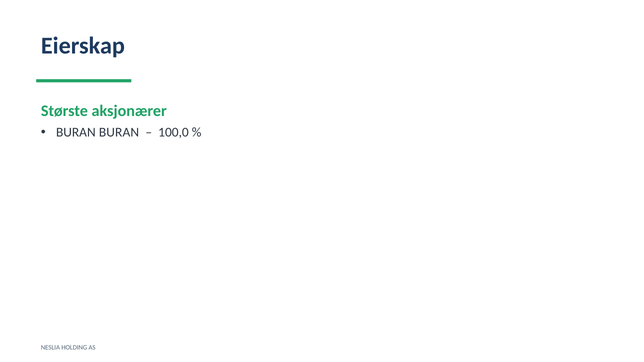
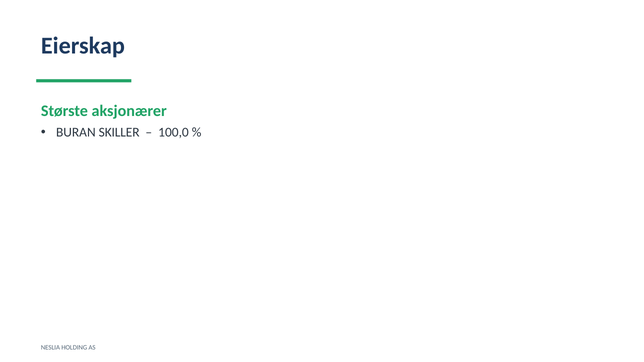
BURAN BURAN: BURAN -> SKILLER (119, 132)
